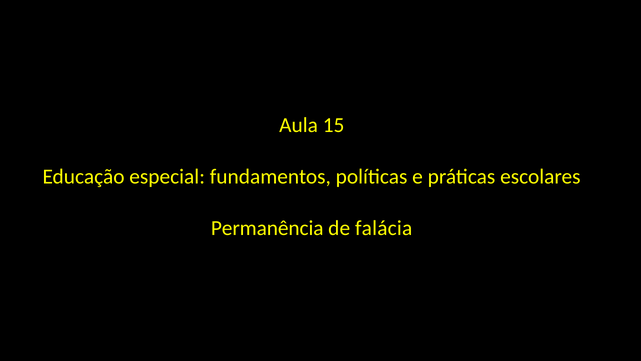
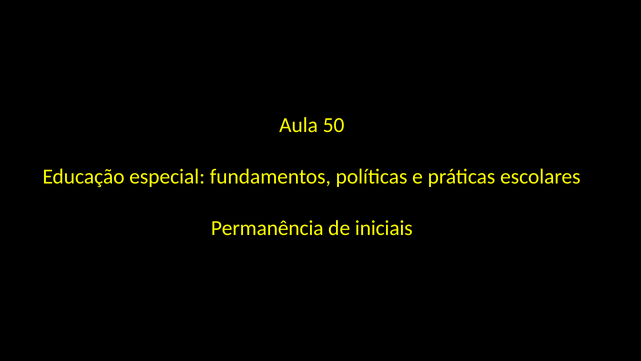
15: 15 -> 50 (334, 125)
falácia: falácia -> iniciais (384, 228)
